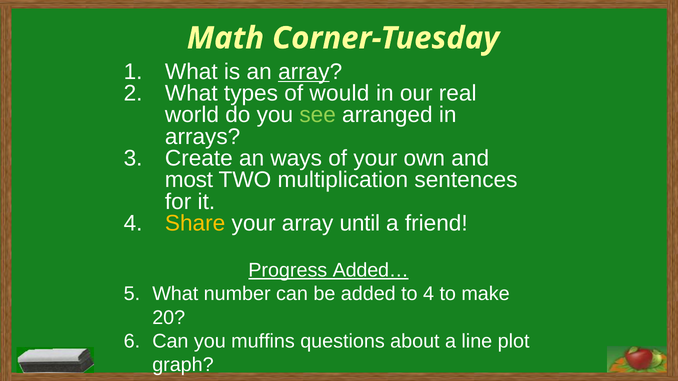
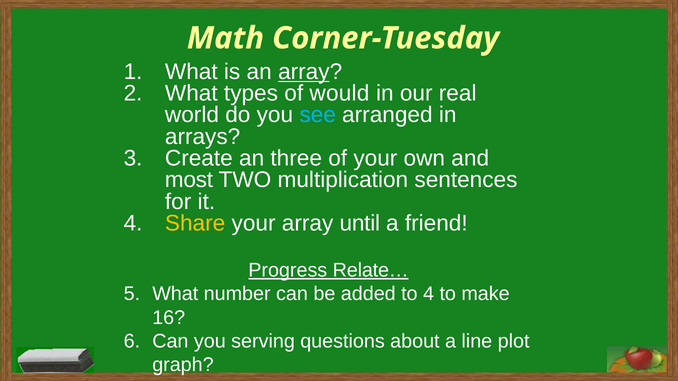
see colour: light green -> light blue (318, 115)
ways: ways -> three (296, 159)
Added…: Added… -> Relate… (371, 270)
20: 20 -> 16 (169, 318)
muffins: muffins -> serving (263, 342)
